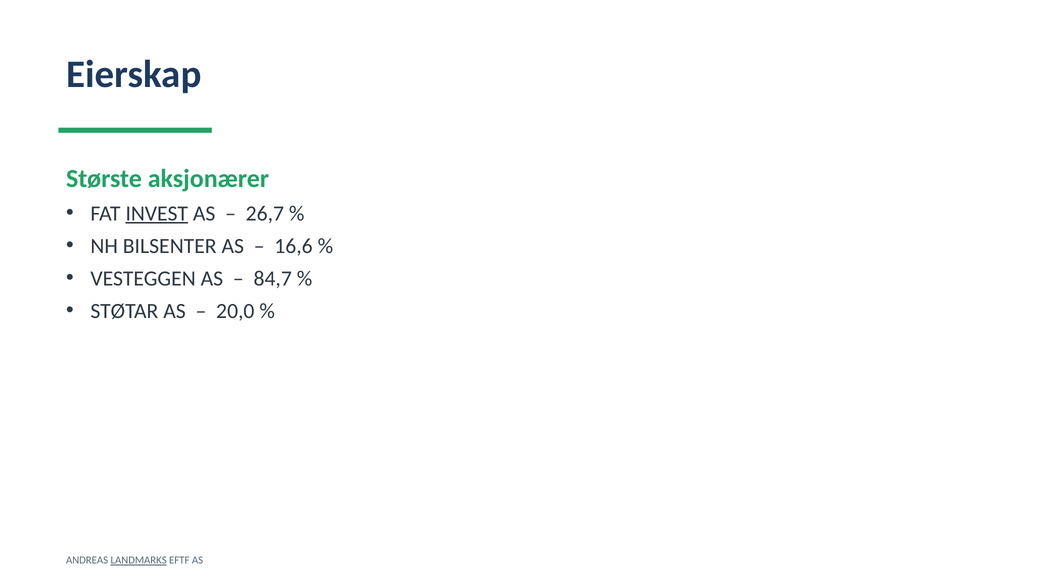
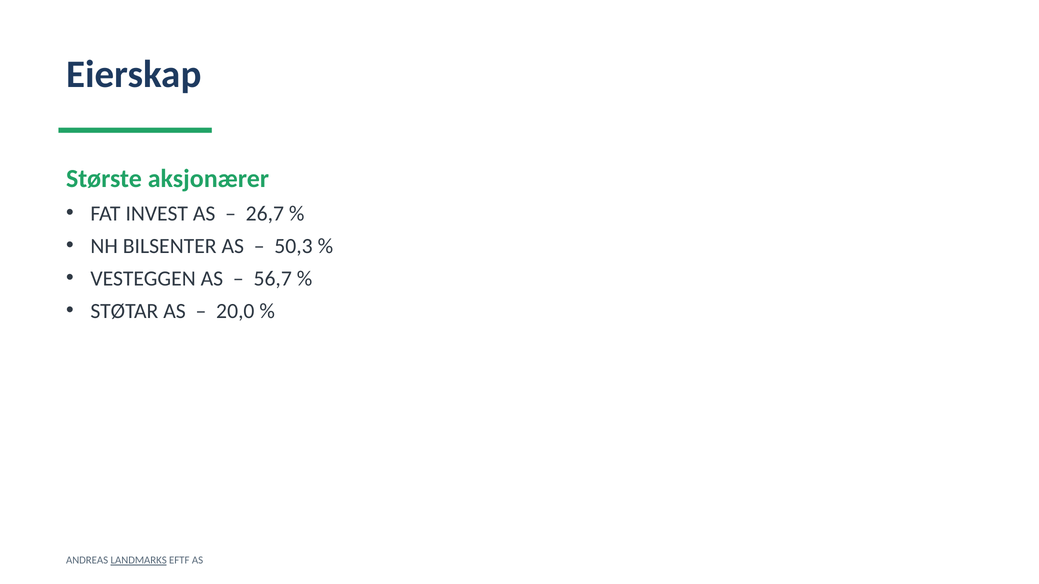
INVEST underline: present -> none (157, 214)
16,6: 16,6 -> 50,3 (294, 246)
84,7: 84,7 -> 56,7 (273, 279)
